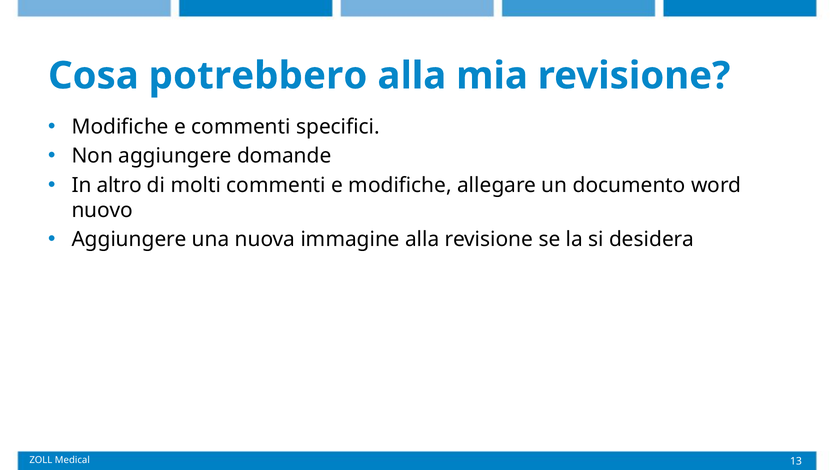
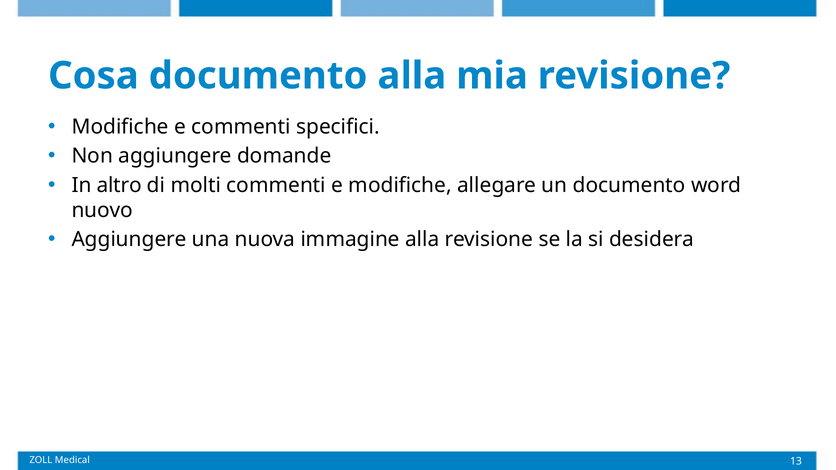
Cosa potrebbero: potrebbero -> documento (258, 76)
